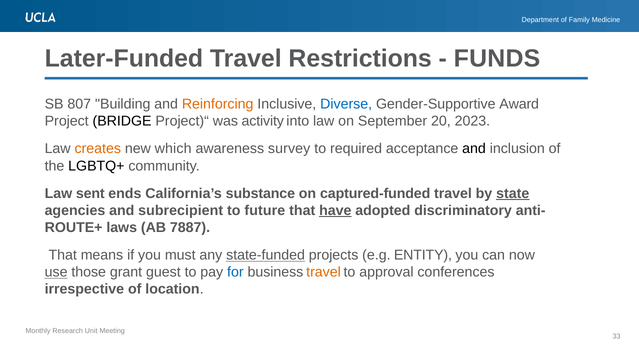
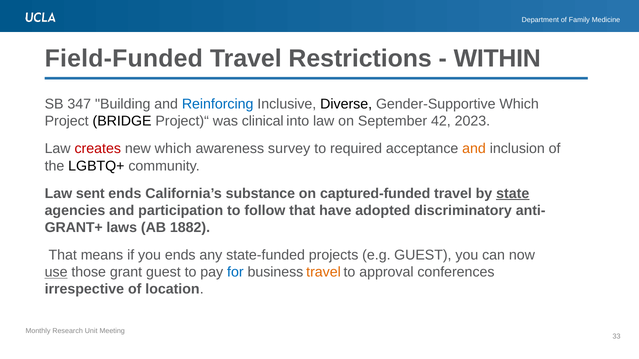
Later-Funded: Later-Funded -> Field-Funded (124, 59)
FUNDS: FUNDS -> WITHIN (497, 59)
807: 807 -> 347 (79, 104)
Reinforcing colour: orange -> blue (218, 104)
Diverse colour: blue -> black (346, 104)
Gender-Supportive Award: Award -> Which (519, 104)
activity: activity -> clinical (263, 121)
20: 20 -> 42 (441, 121)
creates colour: orange -> red (98, 149)
and colour: black -> orange (474, 149)
subrecipient: subrecipient -> participation (181, 211)
future: future -> follow (265, 211)
have underline: present -> none (335, 211)
ROUTE+: ROUTE+ -> GRANT+ (74, 228)
7887: 7887 -> 1882 (190, 228)
you must: must -> ends (180, 255)
state-funded underline: present -> none (266, 255)
e.g ENTITY: ENTITY -> GUEST (423, 255)
